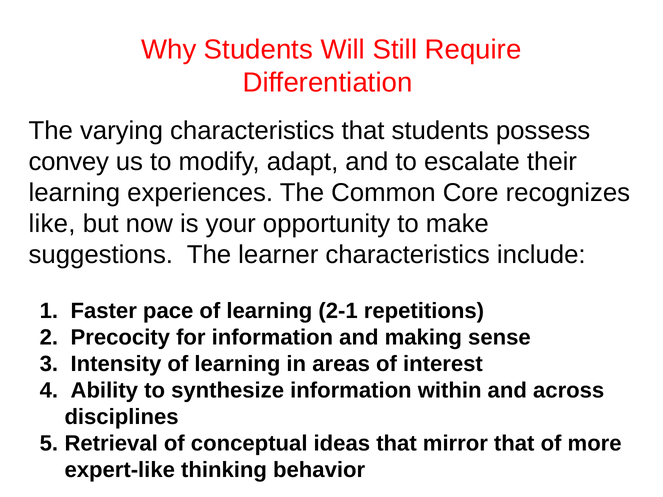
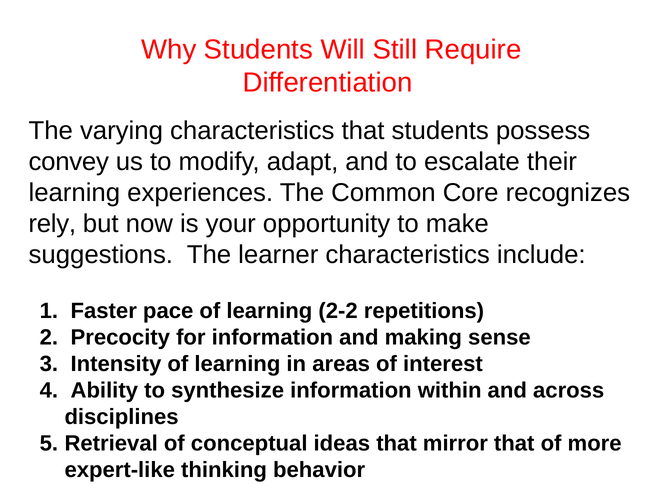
like: like -> rely (52, 224)
2-1: 2-1 -> 2-2 (338, 311)
